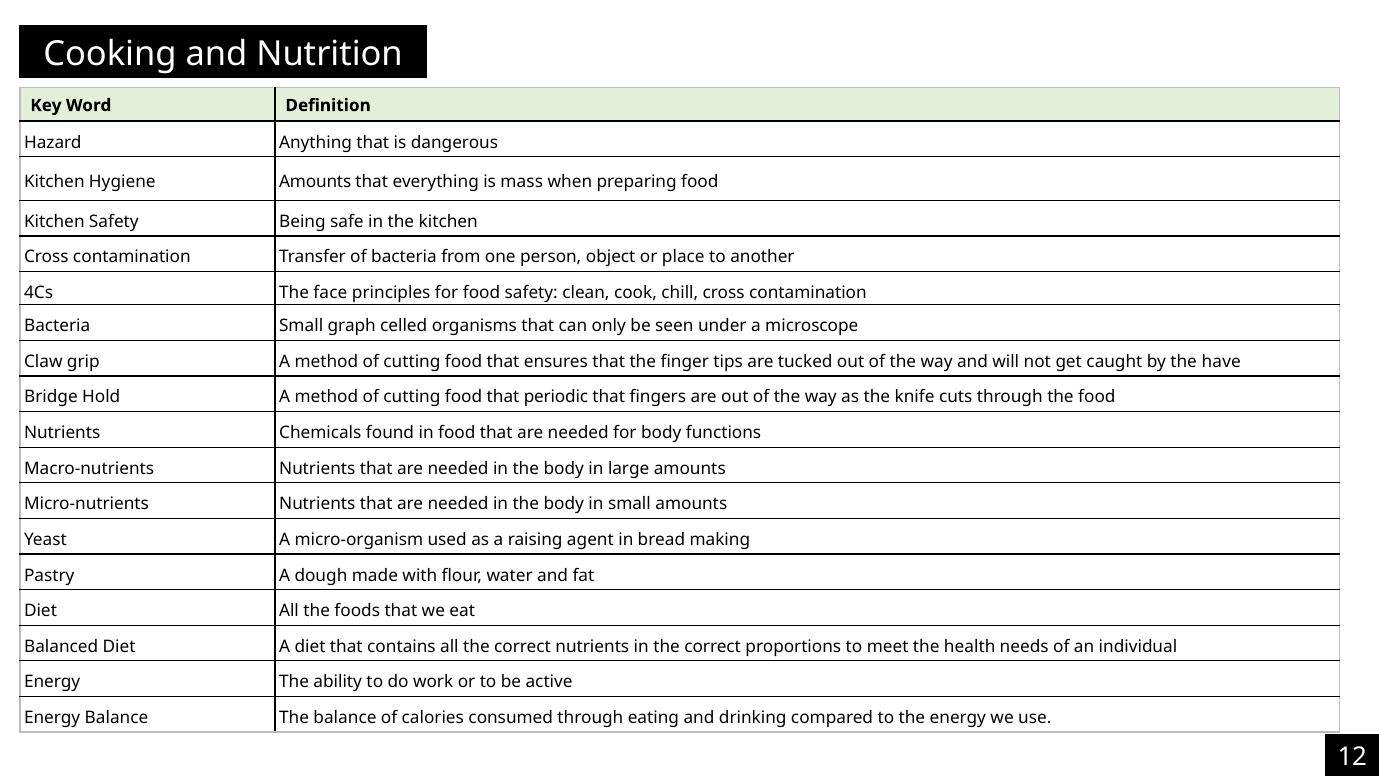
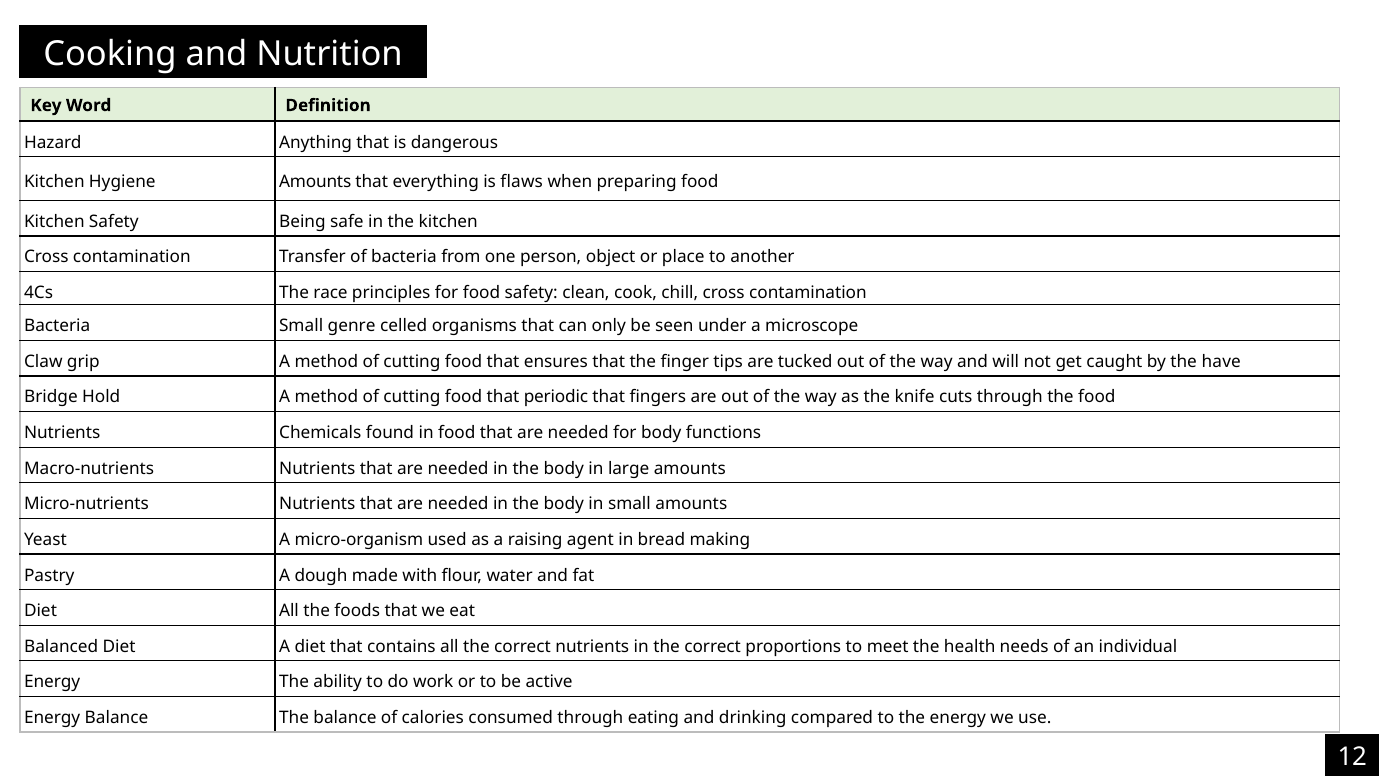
mass: mass -> flaws (522, 182)
face: face -> race (331, 293)
graph: graph -> genre (352, 326)
